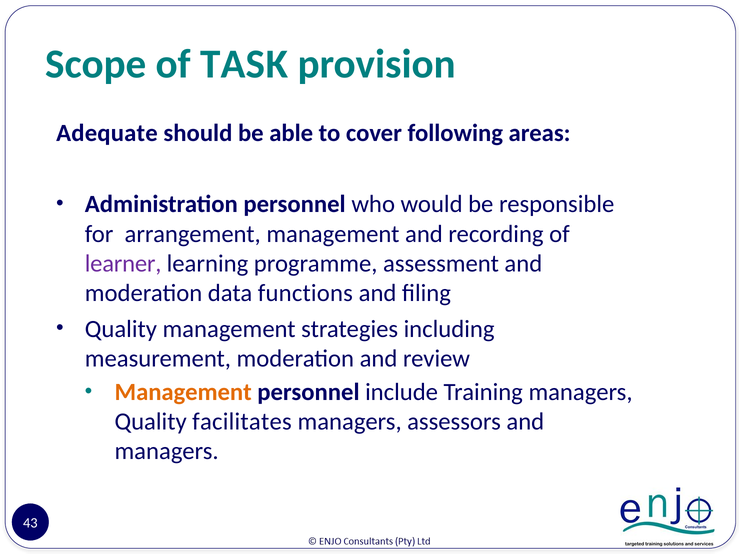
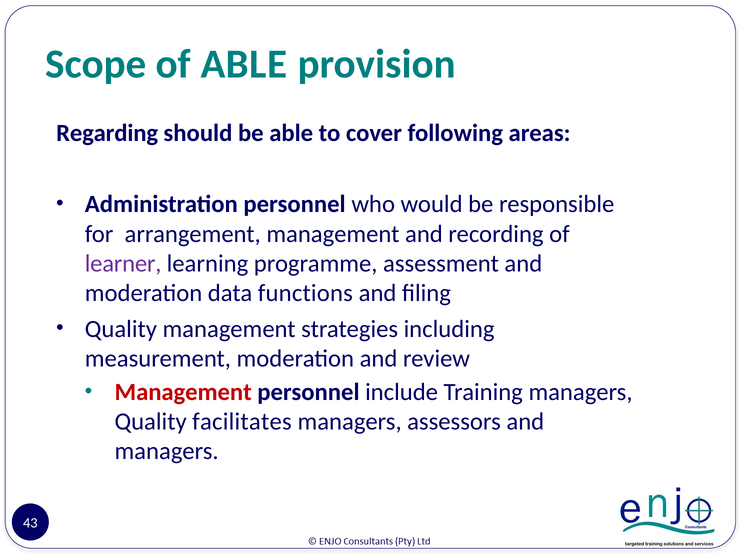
of TASK: TASK -> ABLE (244, 64)
Adequate: Adequate -> Regarding (107, 133)
Management colour: orange -> red (183, 392)
